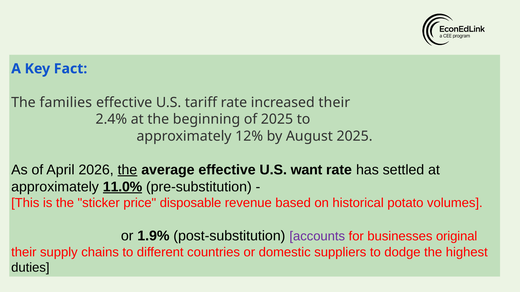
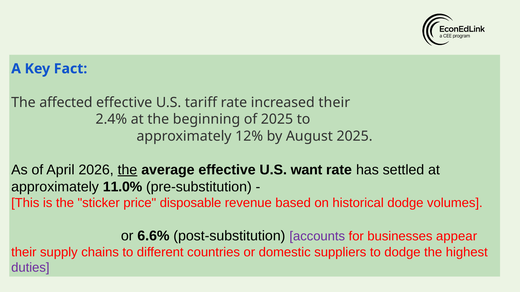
families: families -> affected (66, 103)
11.0% underline: present -> none (123, 187)
historical potato: potato -> dodge (405, 203)
1.9%: 1.9% -> 6.6% (153, 236)
original: original -> appear (457, 237)
duties colour: black -> purple (30, 268)
